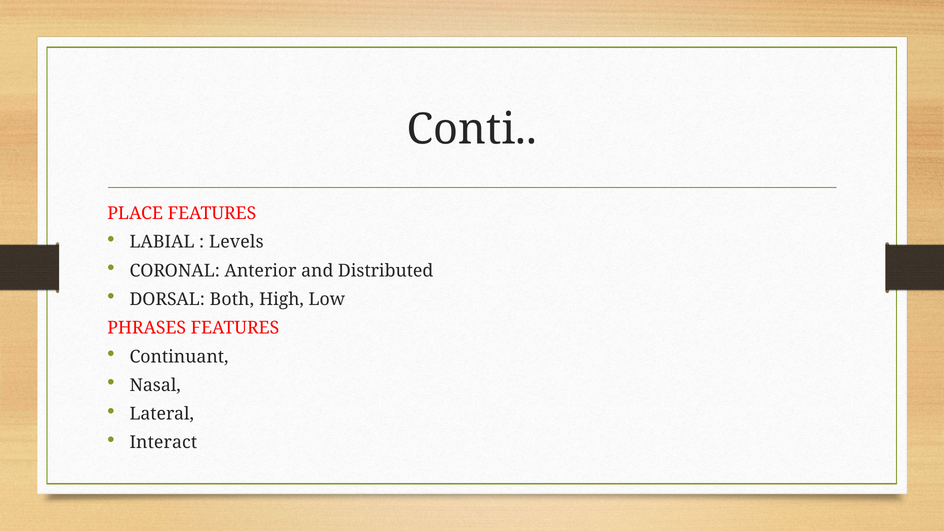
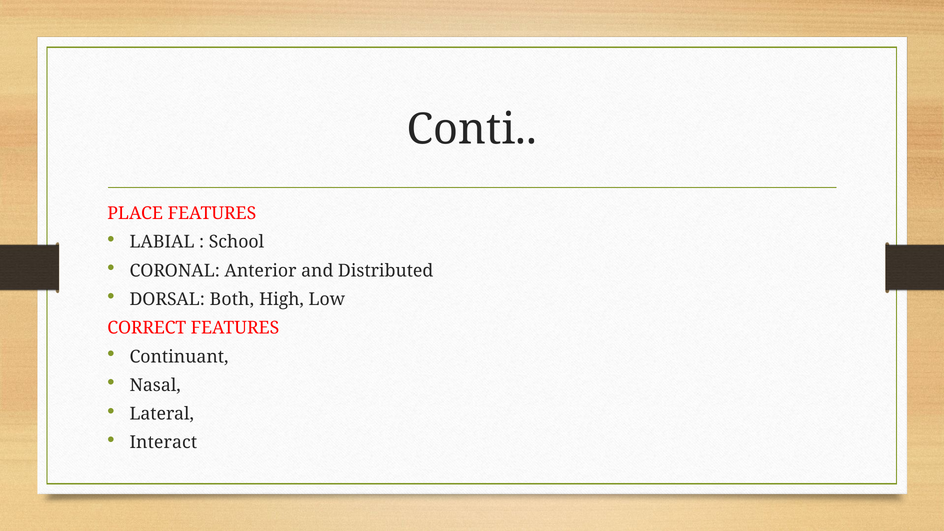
Levels: Levels -> School (236, 242)
PHRASES: PHRASES -> CORRECT (147, 328)
